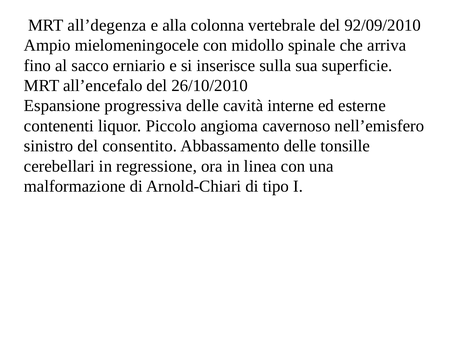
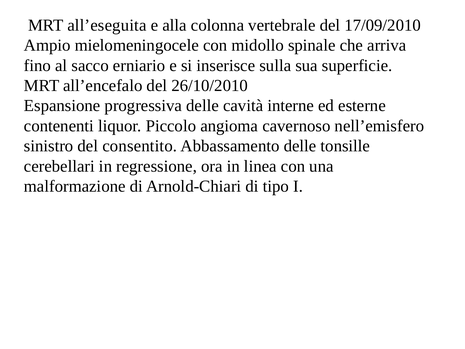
all’degenza: all’degenza -> all’eseguita (107, 25)
92/09/2010: 92/09/2010 -> 17/09/2010 (383, 25)
